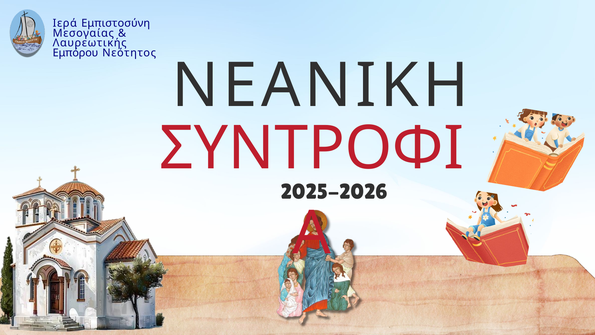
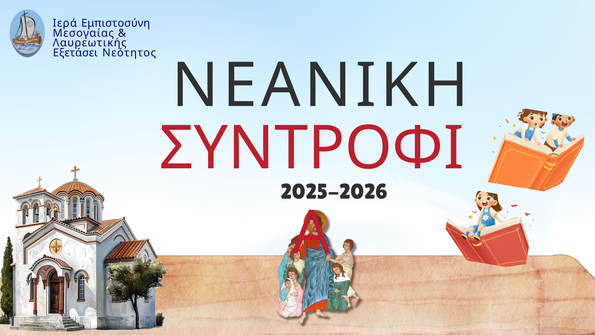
Εμπόρου: Εμπόρου -> Εξετάσει (75, 53)
